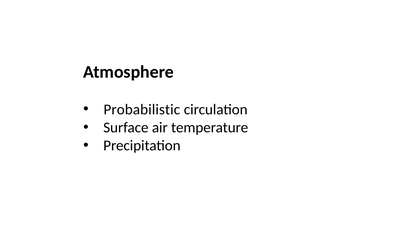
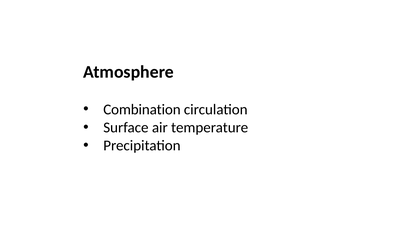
Probabilistic: Probabilistic -> Combination (142, 110)
